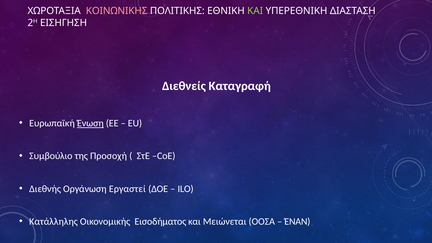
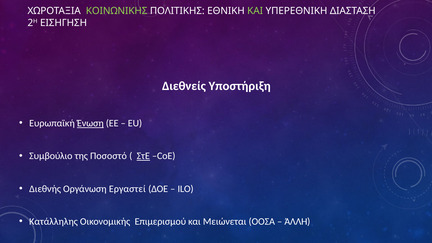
ΚΟΙΝΩΝΙΚΗΣ colour: pink -> light green (117, 11)
Καταγραφή: Καταγραφή -> Υποστήριξη (240, 86)
Προσοχή: Προσοχή -> Ποσοστό (108, 156)
ΣτΕ underline: none -> present (143, 156)
Εισοδήματος: Εισοδήματος -> Επιμερισμού (160, 222)
ΈΝΑΝ: ΈΝΑΝ -> ΆΛΛΗ (297, 222)
